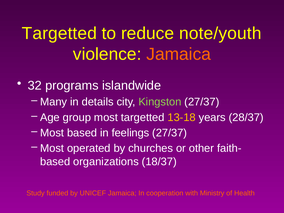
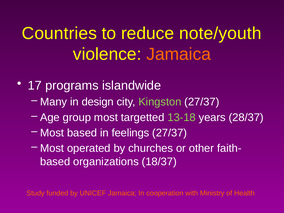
Targetted: Targetted -> Countries (59, 33)
32: 32 -> 17 (35, 86)
details: details -> design (98, 102)
13-18 colour: yellow -> light green (182, 117)
